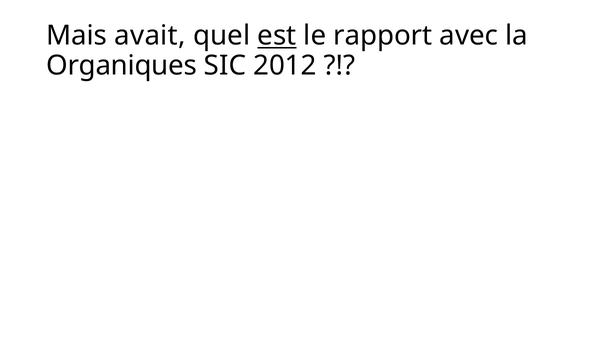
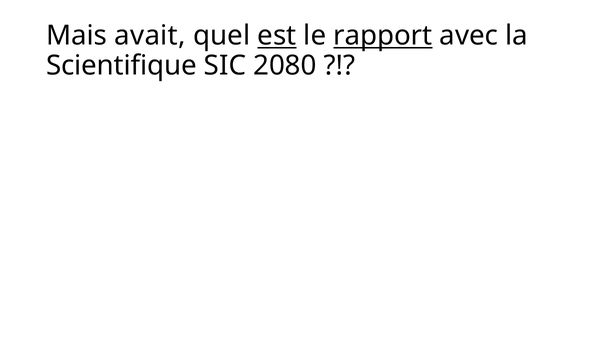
rapport underline: none -> present (383, 36)
Organiques: Organiques -> Scientifique (121, 66)
2012: 2012 -> 2080 (285, 66)
